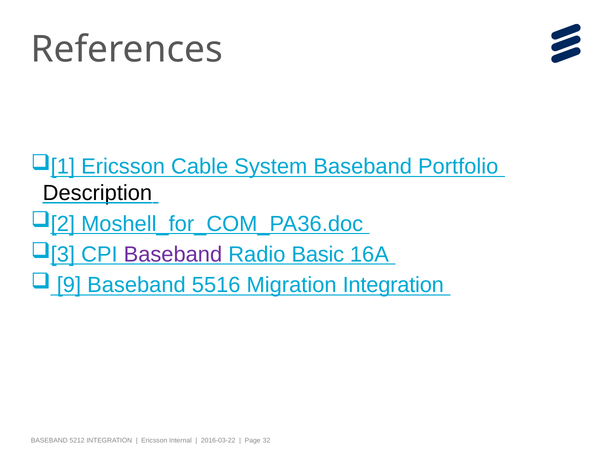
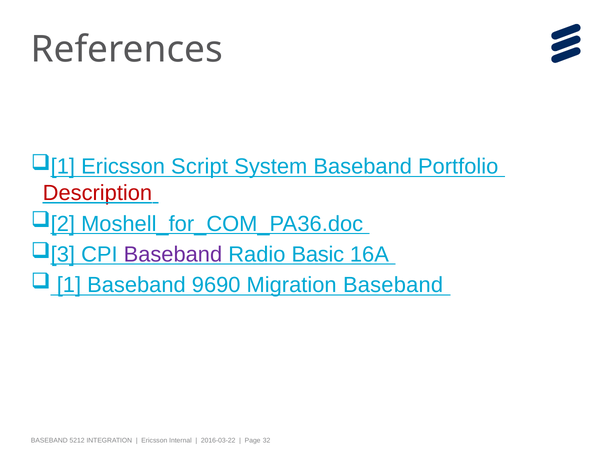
Cable: Cable -> Script (200, 167)
Description colour: black -> red (97, 193)
9: 9 -> 1 (69, 285)
5516: 5516 -> 9690 (216, 285)
Migration Integration: Integration -> Baseband (393, 285)
